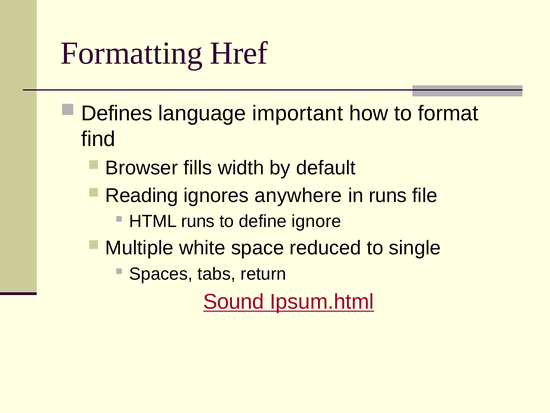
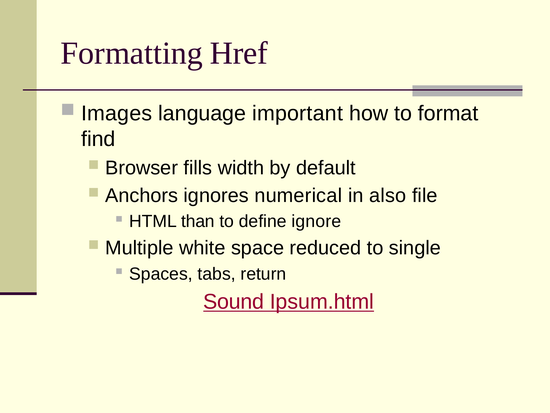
Defines: Defines -> Images (117, 113)
Reading: Reading -> Anchors (142, 195)
anywhere: anywhere -> numerical (298, 195)
in runs: runs -> also (388, 195)
HTML runs: runs -> than (198, 221)
